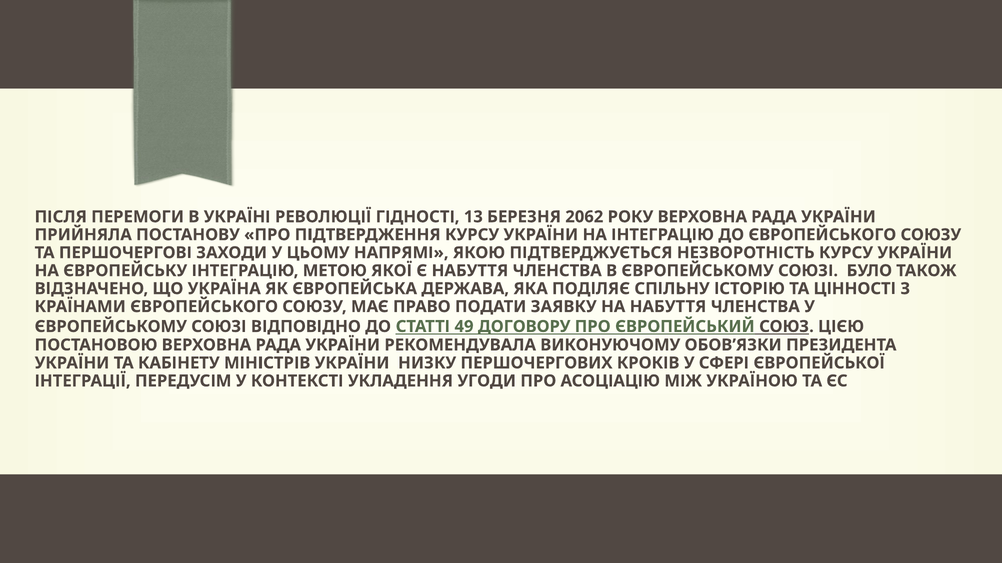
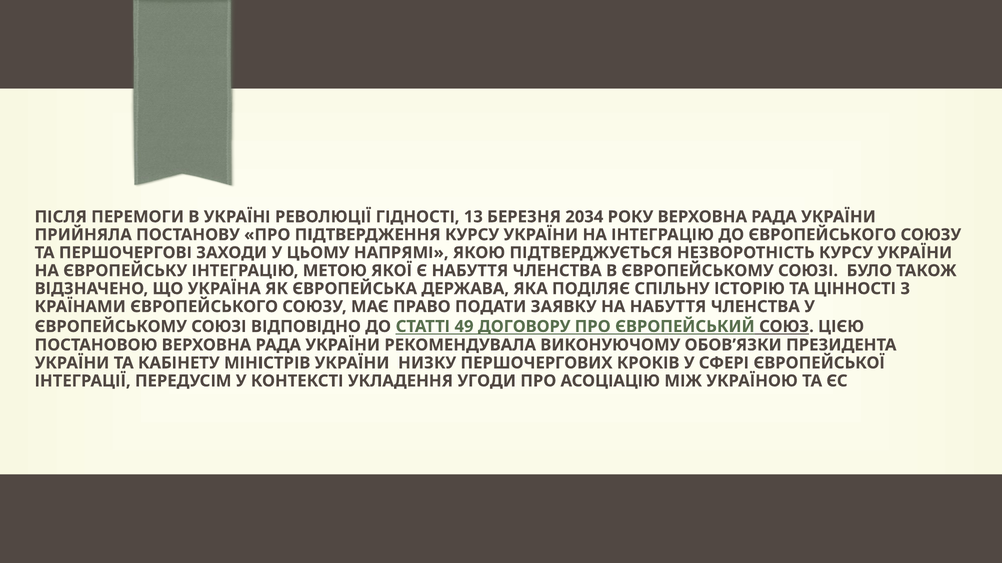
2062: 2062 -> 2034 (584, 217)
